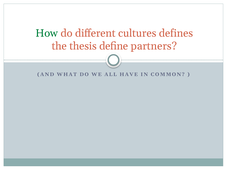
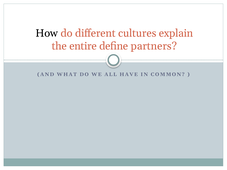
How colour: green -> black (47, 33)
defines: defines -> explain (176, 33)
thesis: thesis -> entire (83, 46)
